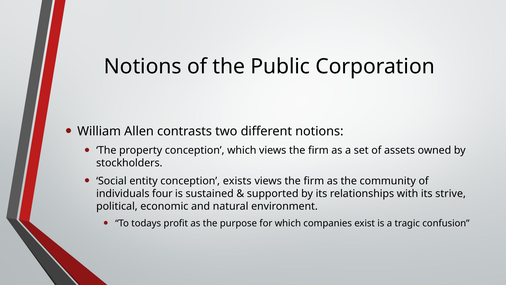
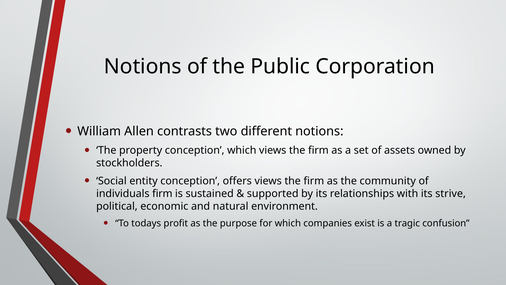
exists: exists -> offers (237, 181)
individuals four: four -> firm (162, 194)
